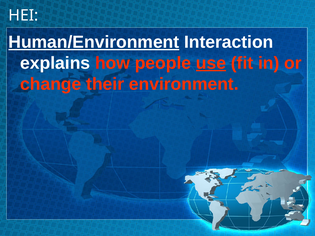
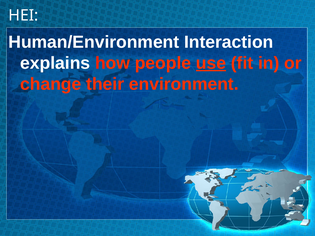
Human/Environment underline: present -> none (94, 42)
